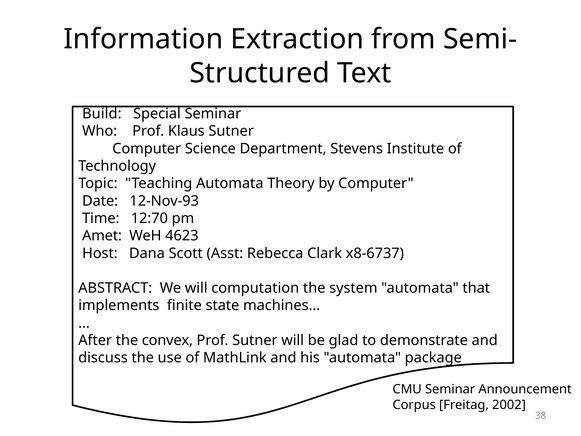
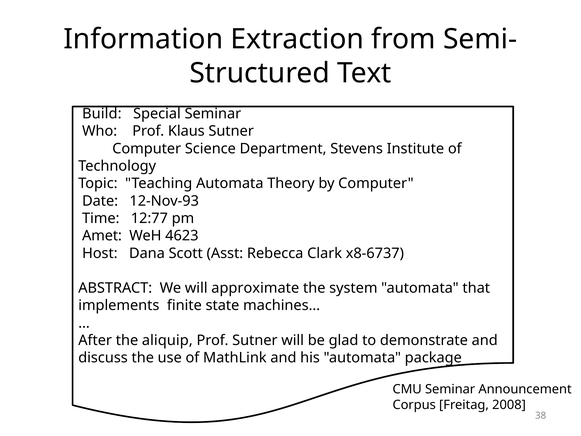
12:70: 12:70 -> 12:77 (149, 218)
computation: computation -> approximate (255, 288)
convex: convex -> aliquip (167, 340)
2002: 2002 -> 2008 (509, 405)
